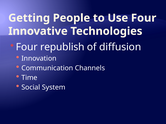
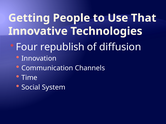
Use Four: Four -> That (144, 18)
